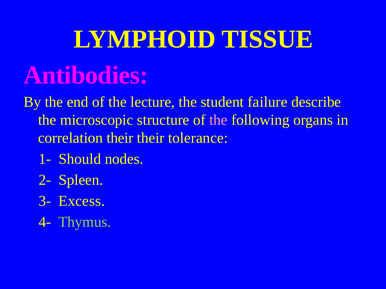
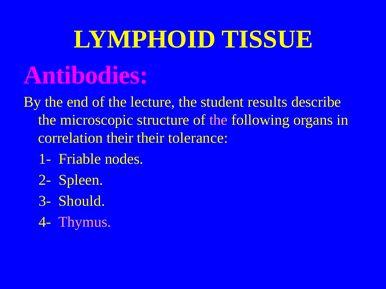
failure: failure -> results (268, 102)
Should: Should -> Friable (80, 159)
Excess: Excess -> Should (82, 201)
Thymus colour: light green -> pink (85, 222)
